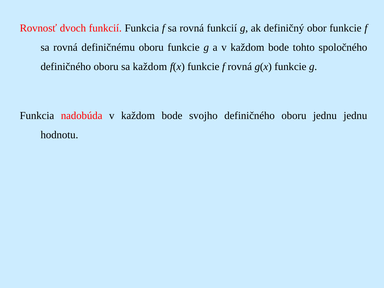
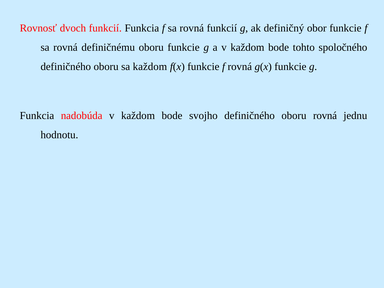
oboru jednu: jednu -> rovná (325, 116)
